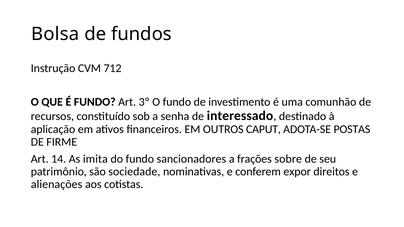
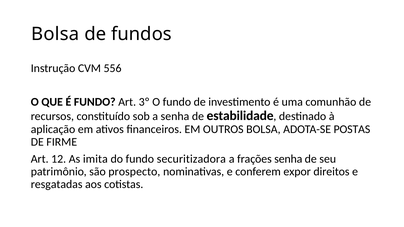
712: 712 -> 556 (113, 68)
interessado: interessado -> estabilidade (240, 116)
OUTROS CAPUT: CAPUT -> BOLSA (263, 129)
14: 14 -> 12 (59, 159)
sancionadores: sancionadores -> securitizadora (191, 159)
frações sobre: sobre -> senha (288, 159)
sociedade: sociedade -> prospecto (134, 172)
alienações: alienações -> resgatadas (57, 184)
